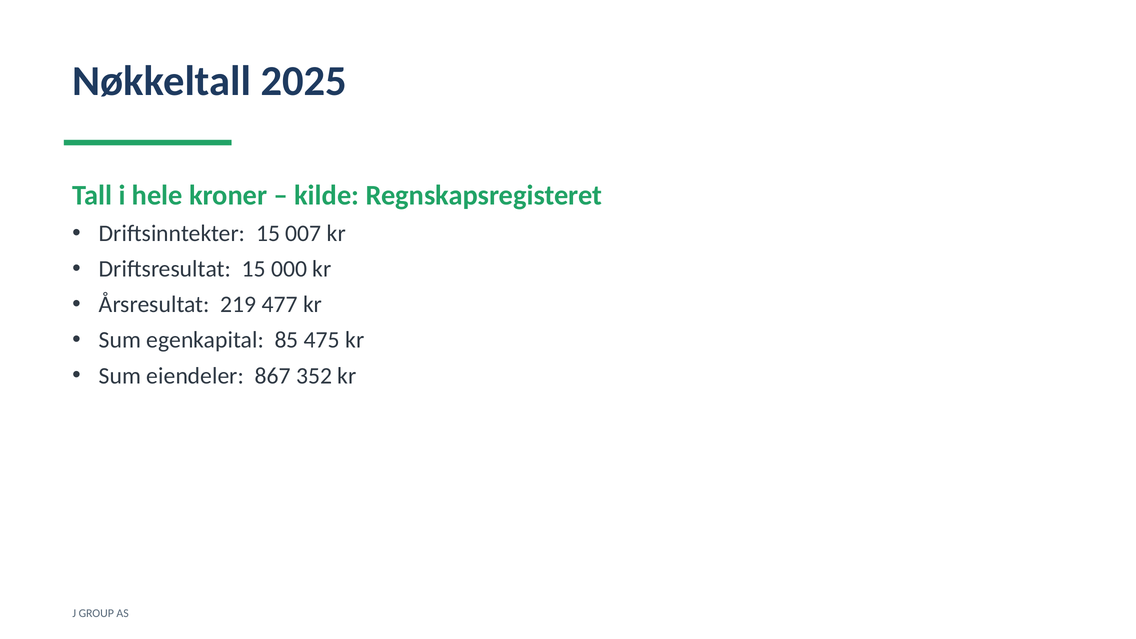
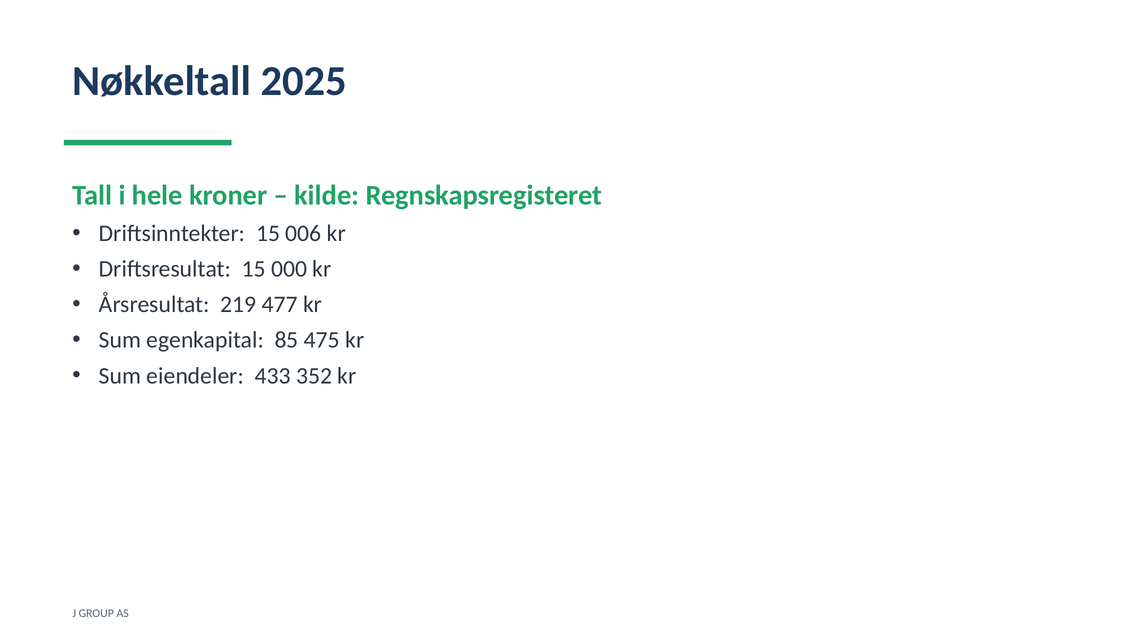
007: 007 -> 006 (303, 234)
867: 867 -> 433 (273, 376)
